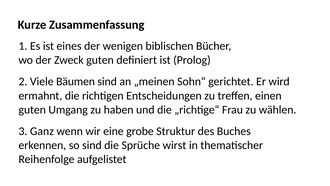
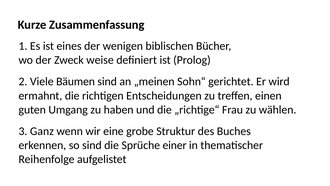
Zweck guten: guten -> weise (100, 60)
wirst: wirst -> einer (175, 145)
